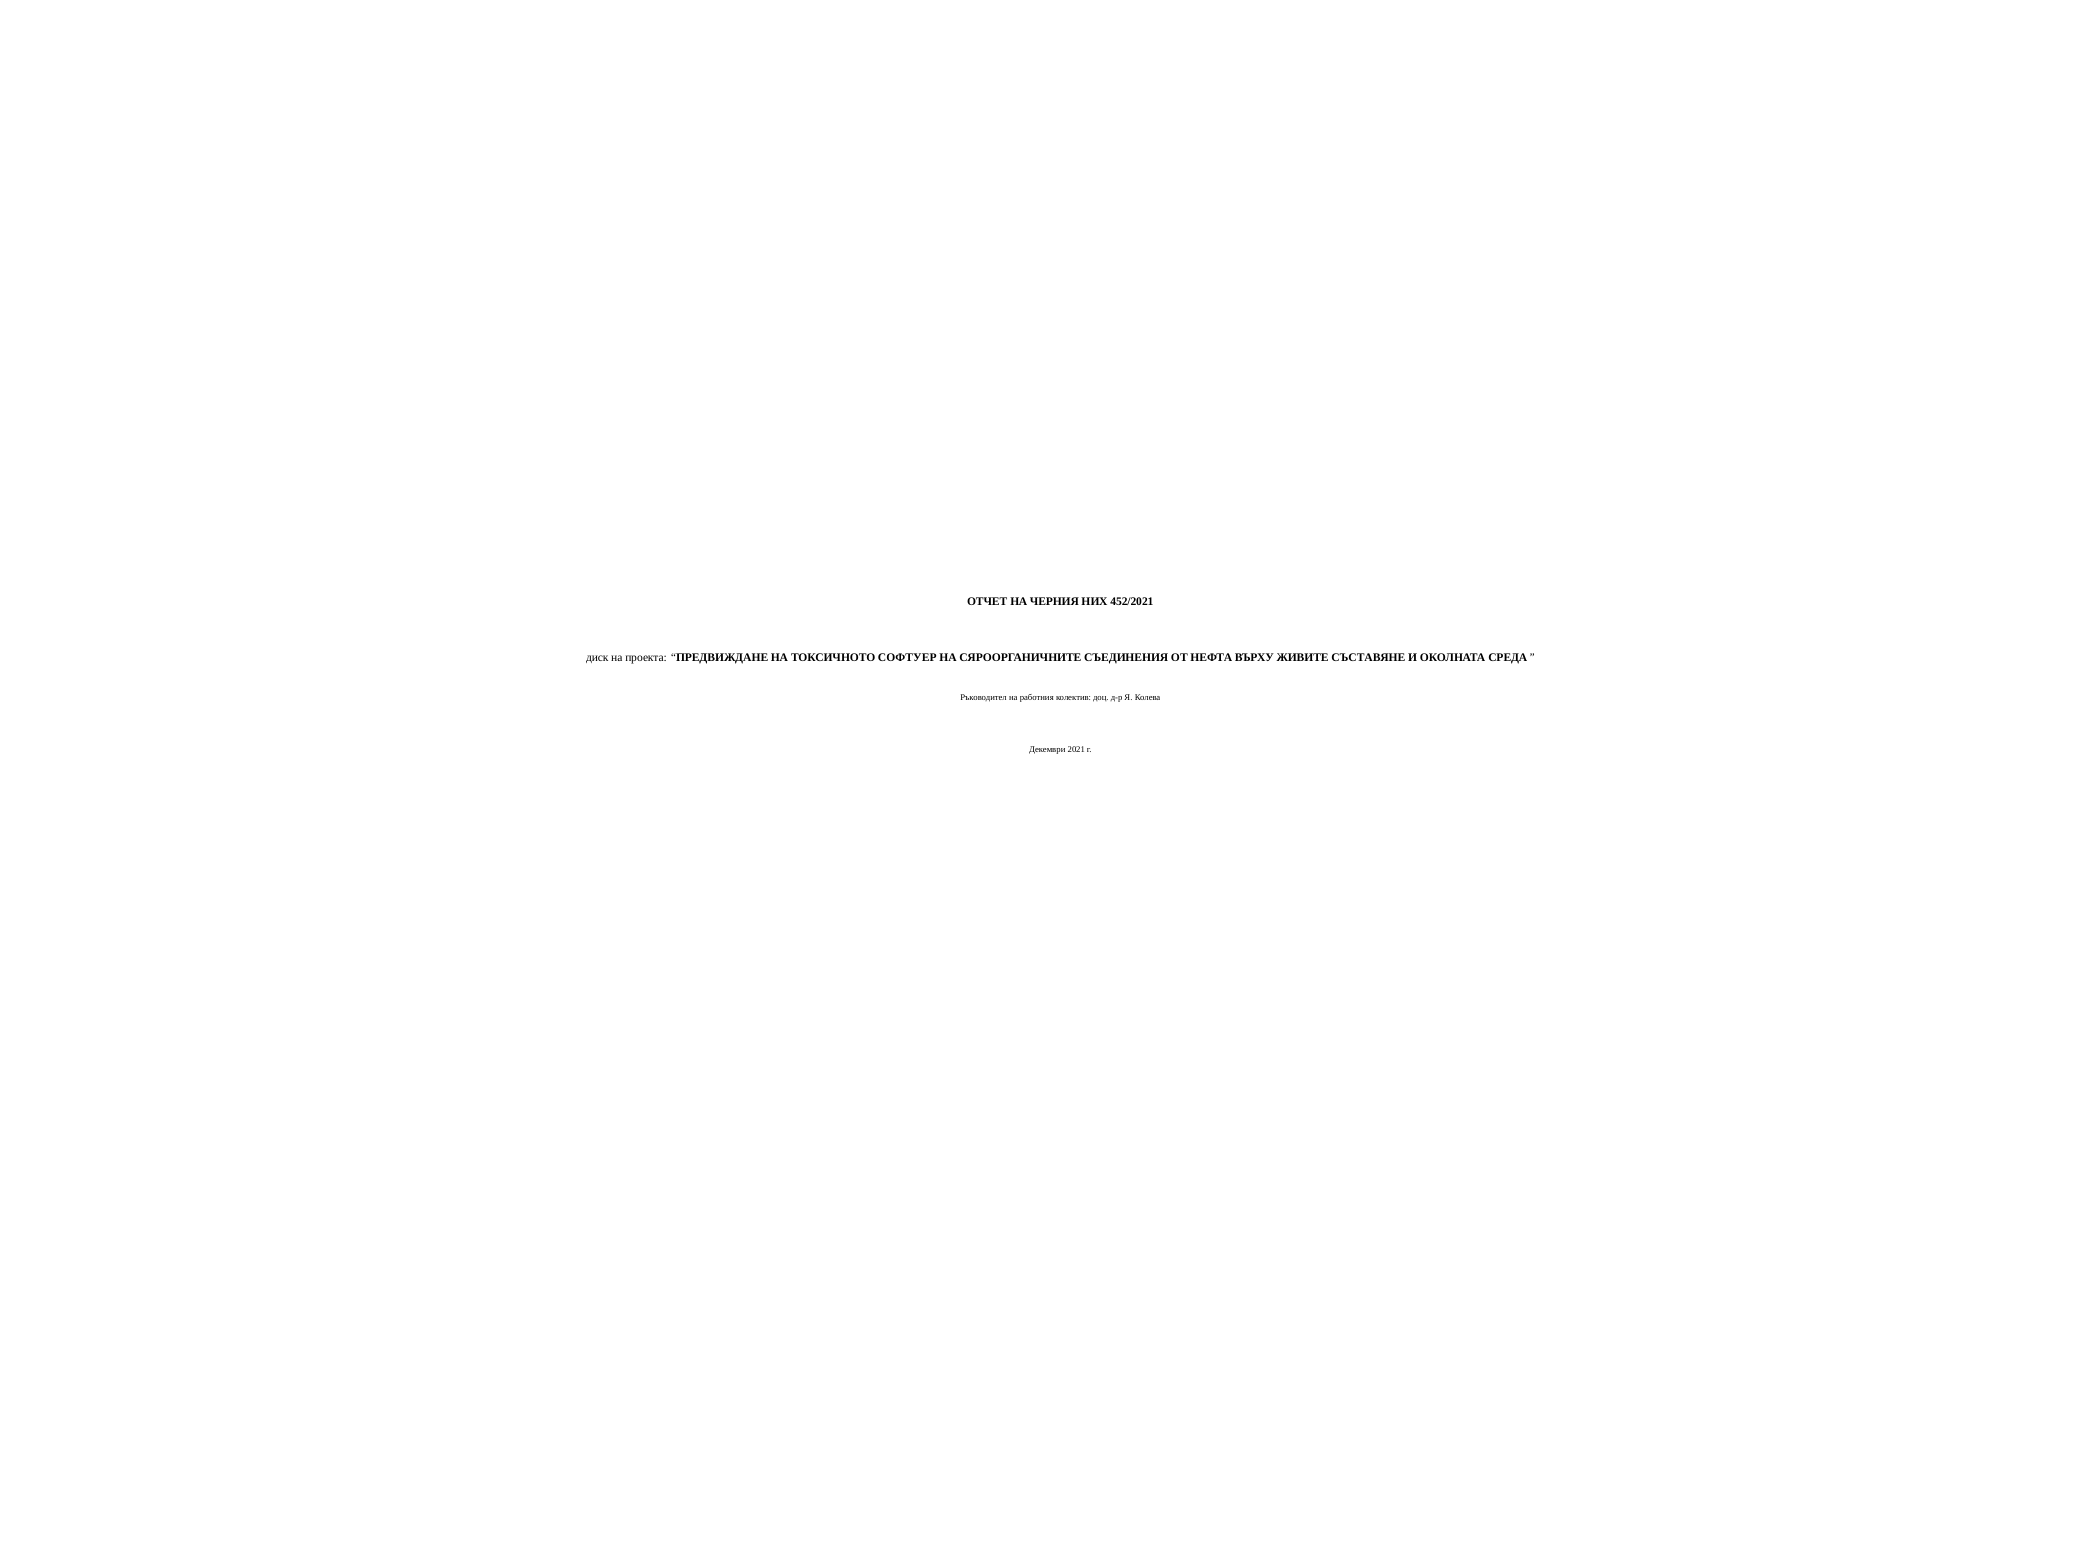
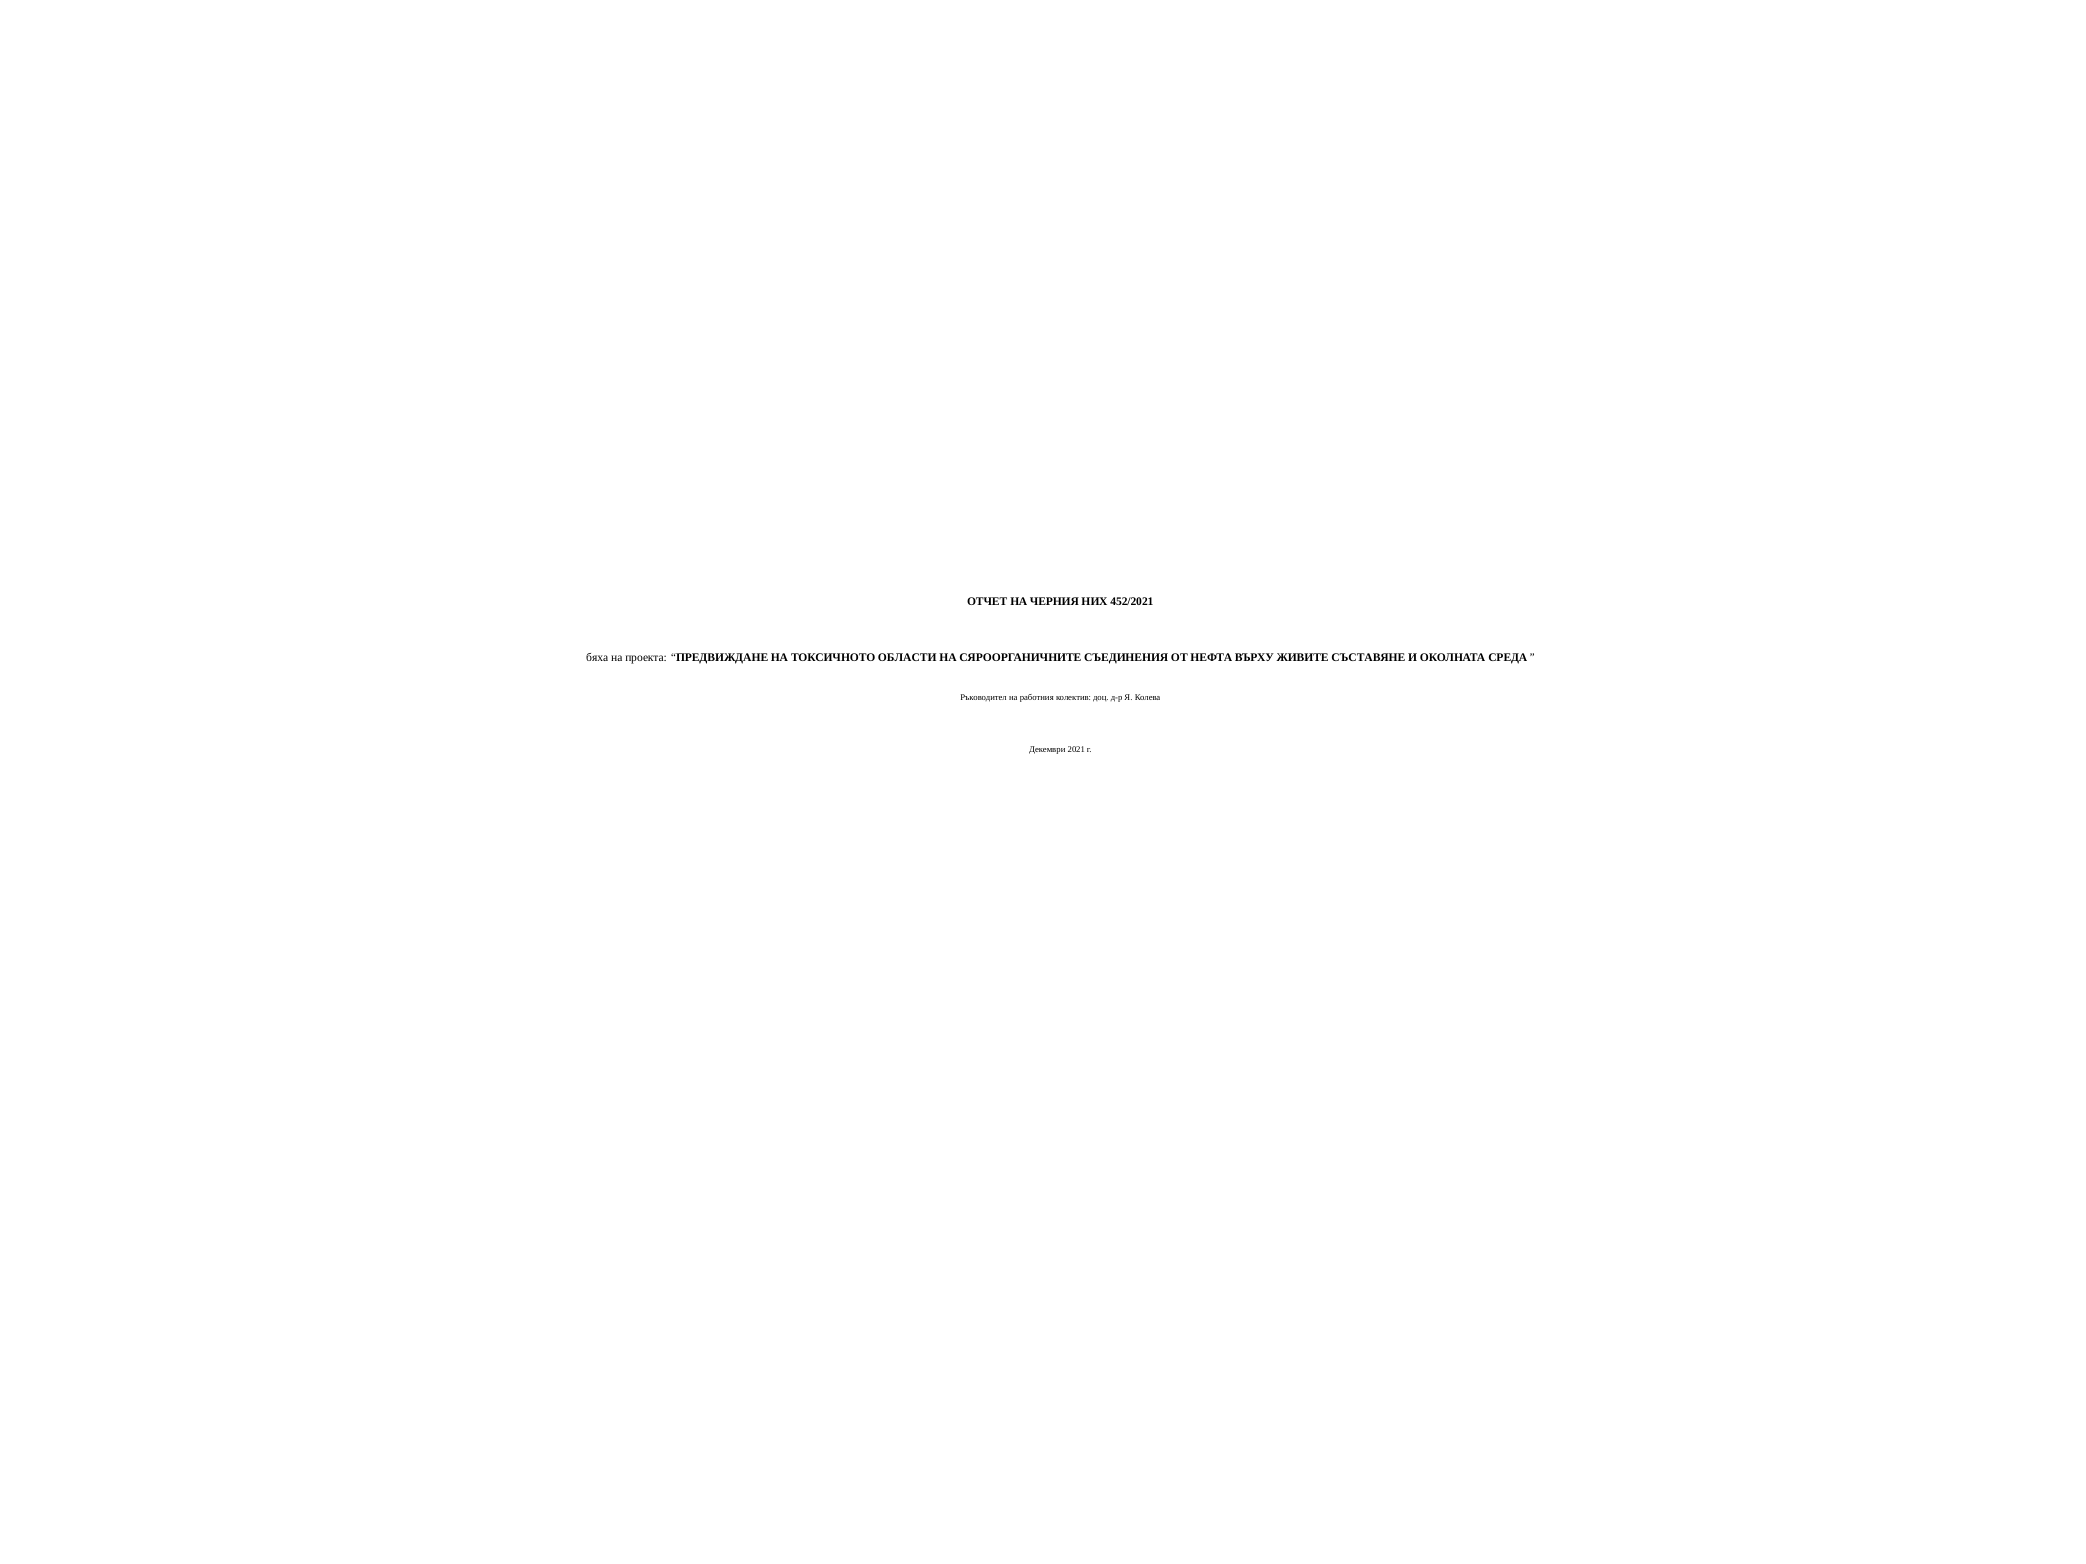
диск: диск -> бяха (597, 658)
СОФТУЕР: СОФТУЕР -> ОБЛАСТИ (907, 658)
